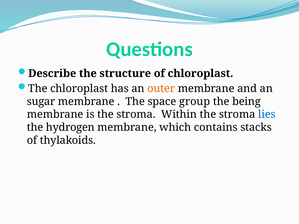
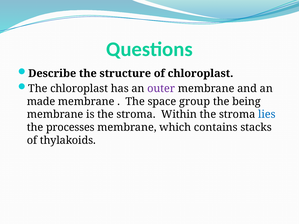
outer colour: orange -> purple (161, 89)
sugar: sugar -> made (41, 102)
hydrogen: hydrogen -> processes (70, 127)
